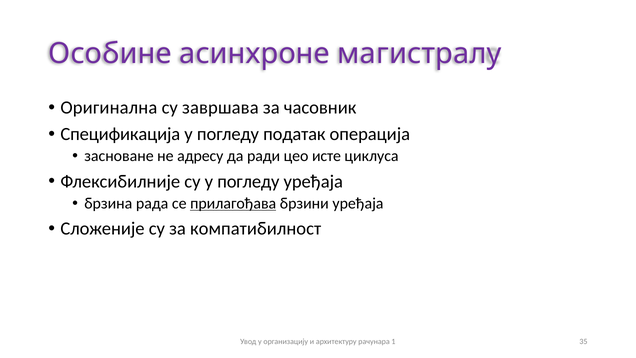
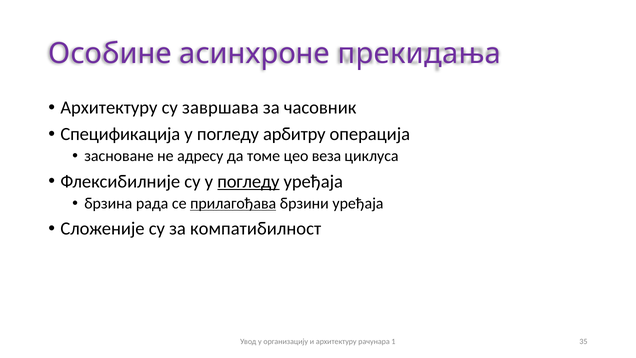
магистралу: магистралу -> прекидања (419, 53)
Оригинална: Оригинална -> Архитектуру (109, 108)
податак: податак -> арбитру (294, 134)
ради: ради -> томе (264, 156)
исте: исте -> веза (327, 156)
погледу underline: none -> present (248, 181)
